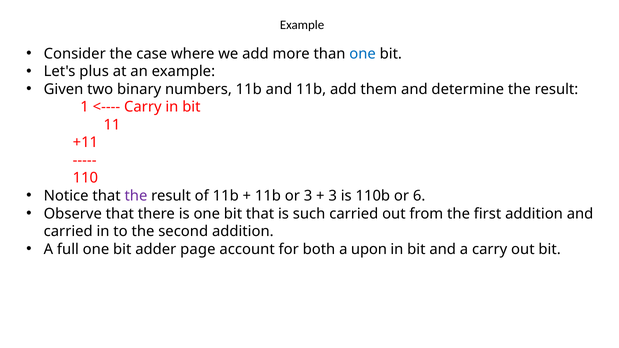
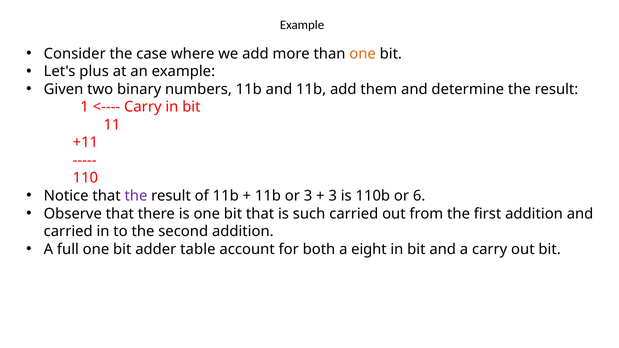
one colour: blue -> orange (363, 54)
page: page -> table (198, 249)
upon: upon -> eight (369, 249)
